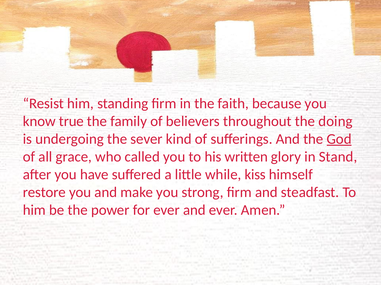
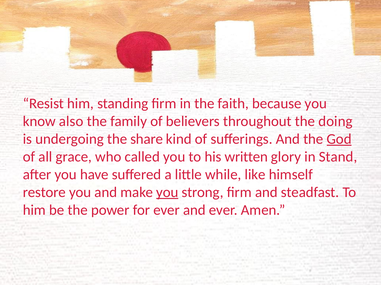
true: true -> also (71, 121)
sever: sever -> share (147, 139)
kiss: kiss -> like (255, 175)
you underline: none -> present (167, 193)
